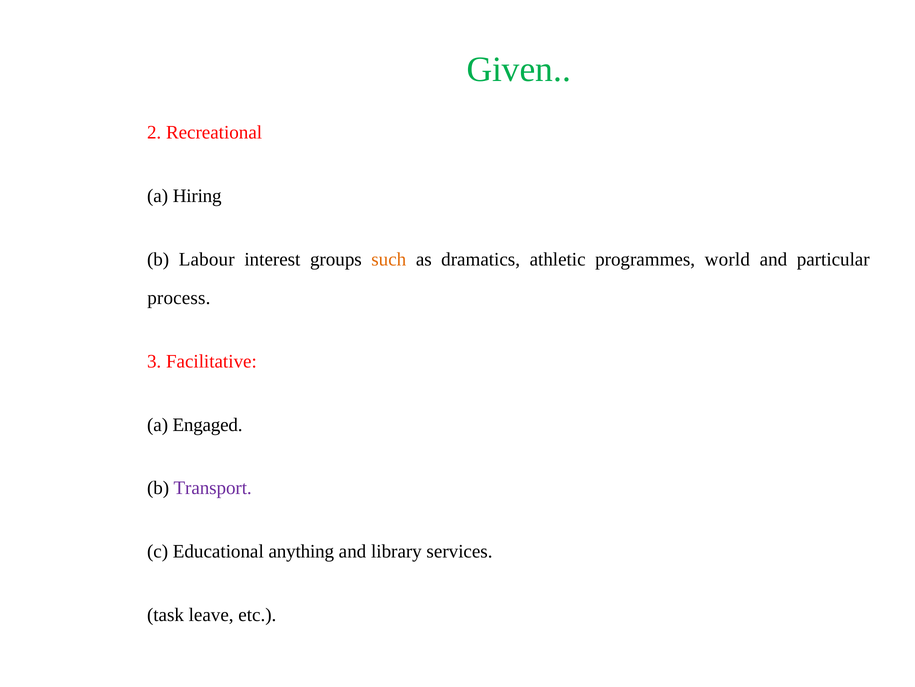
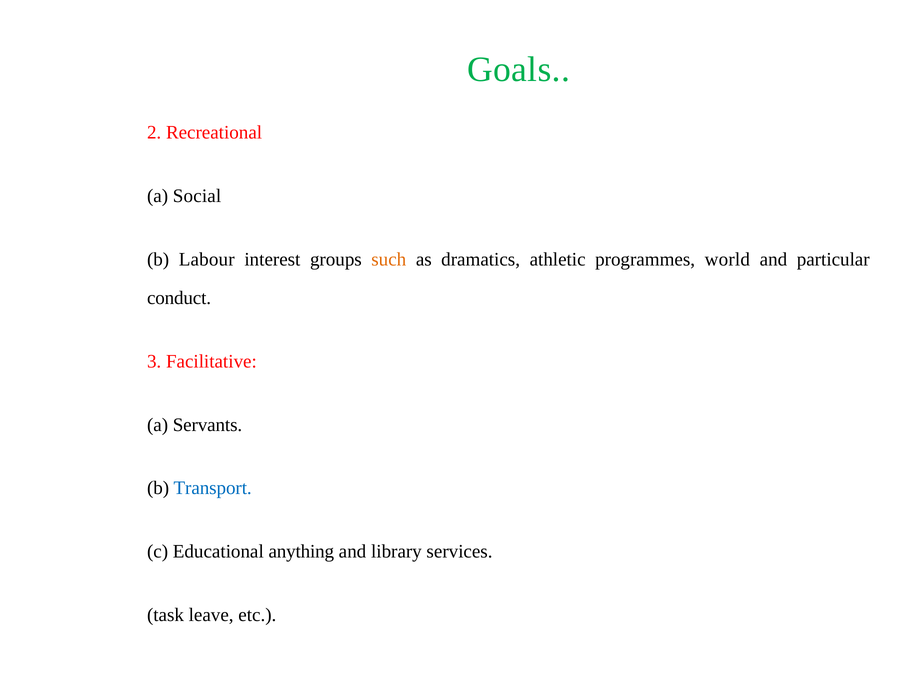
Given: Given -> Goals (519, 70)
Hiring: Hiring -> Social (197, 196)
process: process -> conduct (179, 298)
Engaged: Engaged -> Servants (207, 424)
Transport colour: purple -> blue (213, 488)
